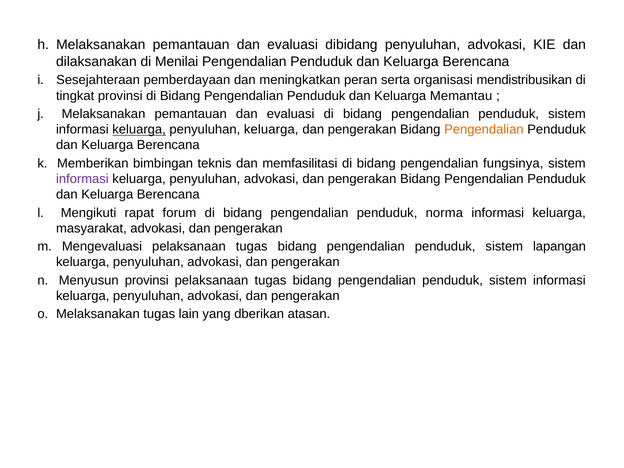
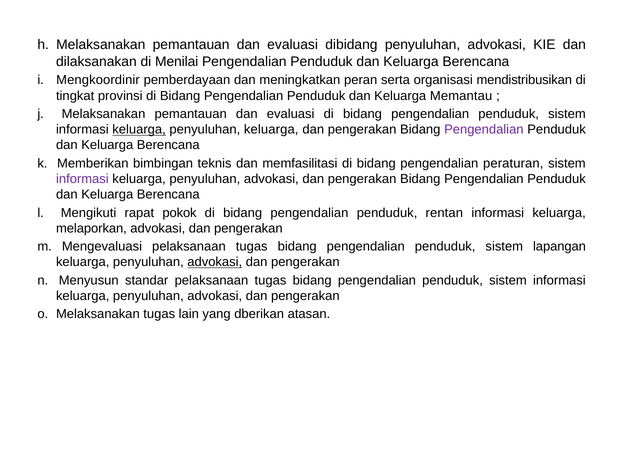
Sesejahteraan: Sesejahteraan -> Mengkoordinir (98, 80)
Pengendalian colour: orange -> purple (484, 130)
fungsinya: fungsinya -> peraturan (513, 163)
forum: forum -> pokok (180, 213)
norma: norma -> rentan (444, 213)
masyarakat: masyarakat -> melaporkan (91, 228)
advokasi underline: none -> present (215, 262)
Menyusun provinsi: provinsi -> standar (147, 280)
